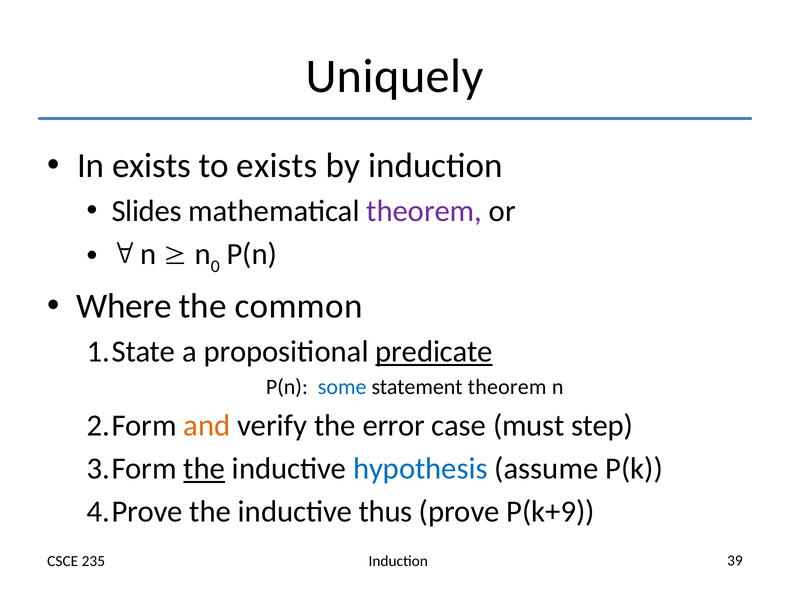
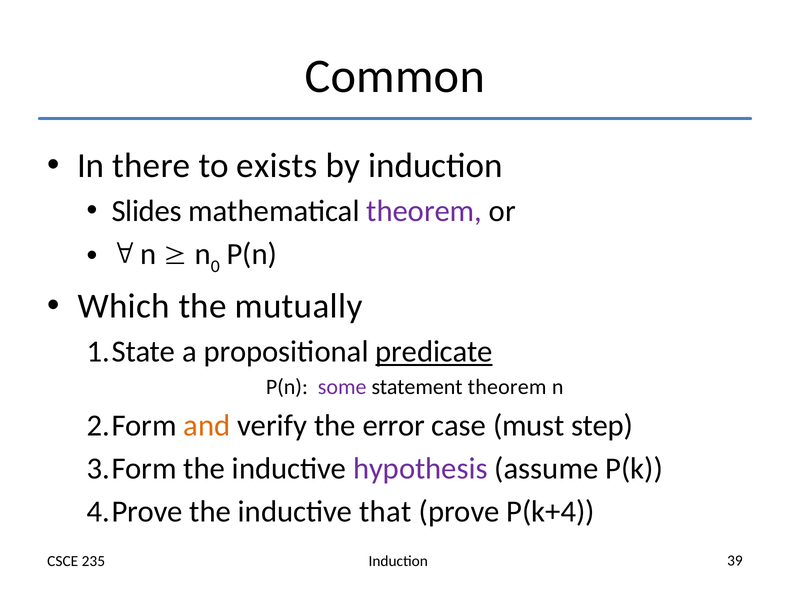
Uniquely: Uniquely -> Common (395, 76)
In exists: exists -> there (151, 166)
Where: Where -> Which (124, 306)
common: common -> mutually (299, 306)
some colour: blue -> purple (342, 387)
the underline: present -> none (204, 468)
hypothesis colour: blue -> purple (420, 468)
thus: thus -> that (385, 511)
P(k+9: P(k+9 -> P(k+4 (550, 511)
